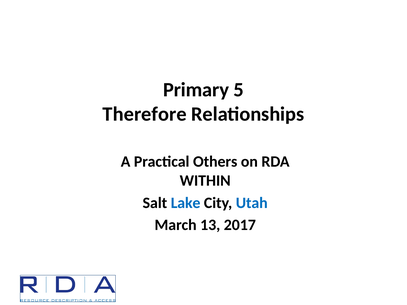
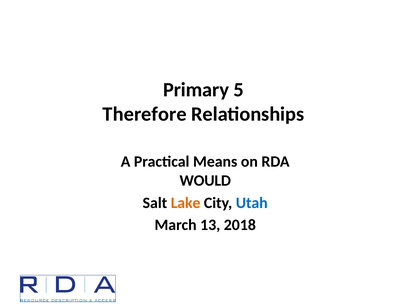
Others: Others -> Means (215, 162)
WITHIN: WITHIN -> WOULD (205, 181)
Lake colour: blue -> orange (186, 203)
2017: 2017 -> 2018 (240, 225)
